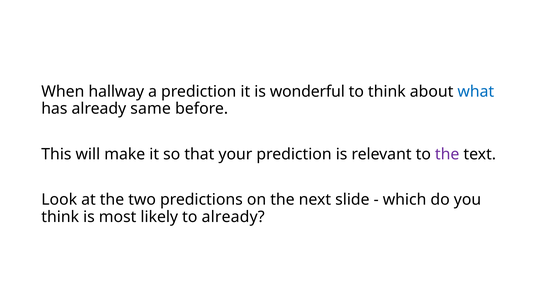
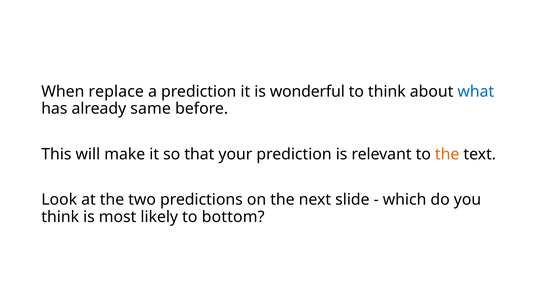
hallway: hallway -> replace (116, 92)
the colour: purple -> orange (447, 154)
to already: already -> bottom (233, 217)
